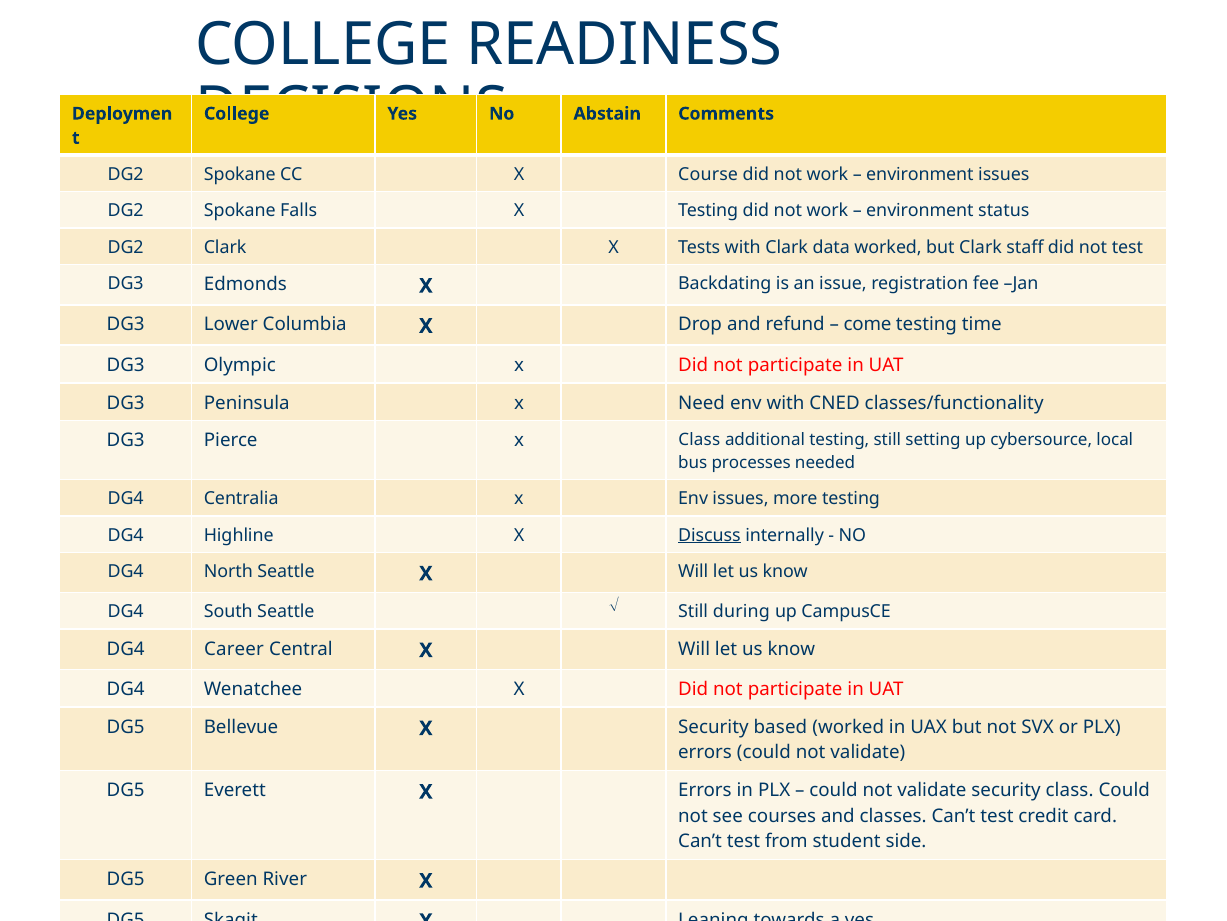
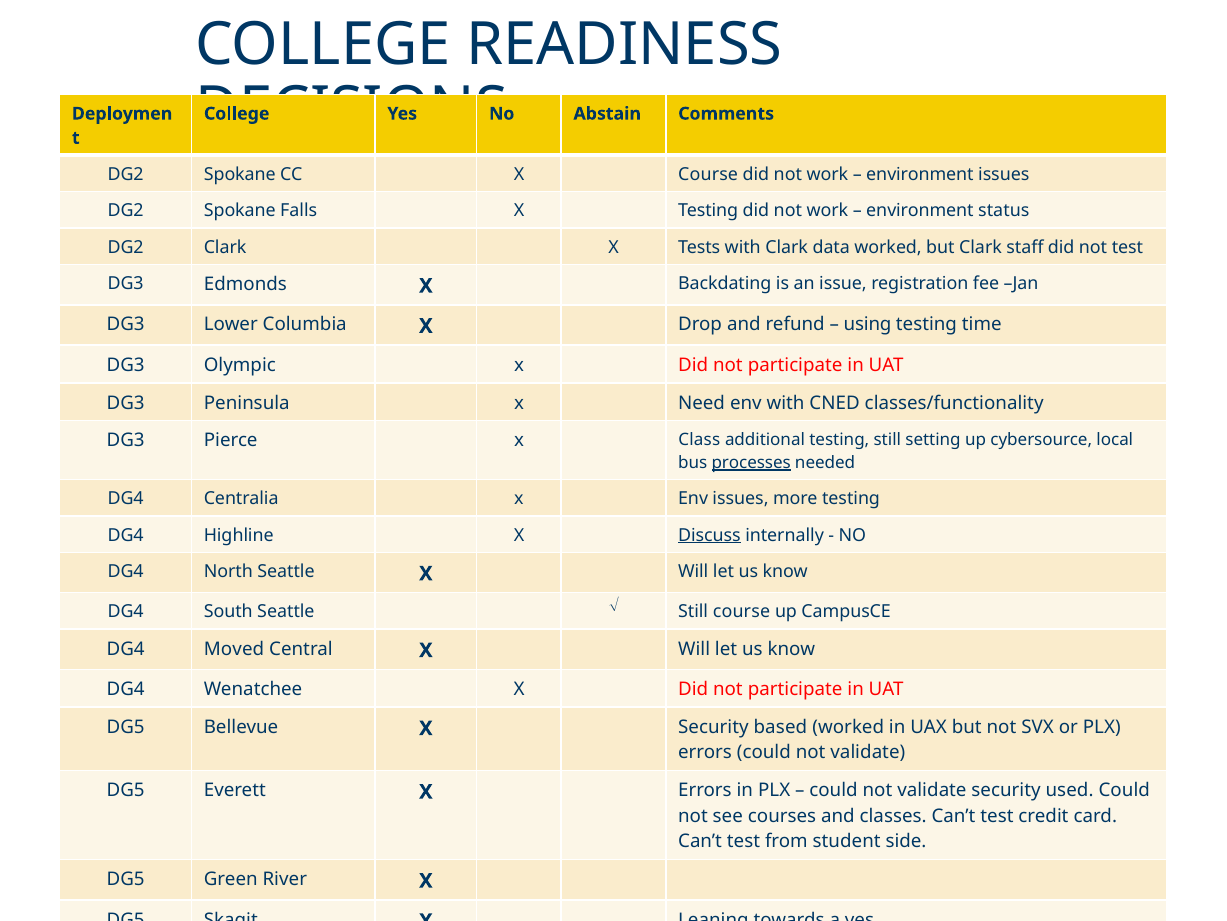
come: come -> using (868, 325)
processes underline: none -> present (751, 462)
Still during: during -> course (741, 611)
Career: Career -> Moved (234, 649)
security class: class -> used (1070, 790)
